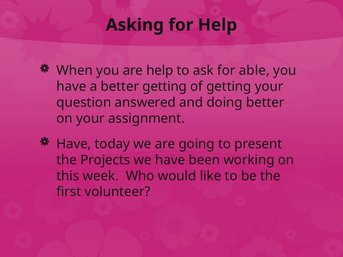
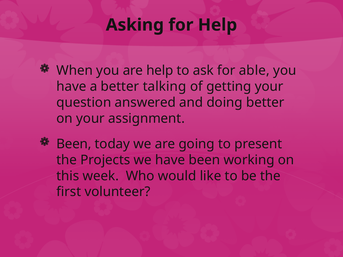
better getting: getting -> talking (165, 87)
Have: Have -> Been (74, 144)
